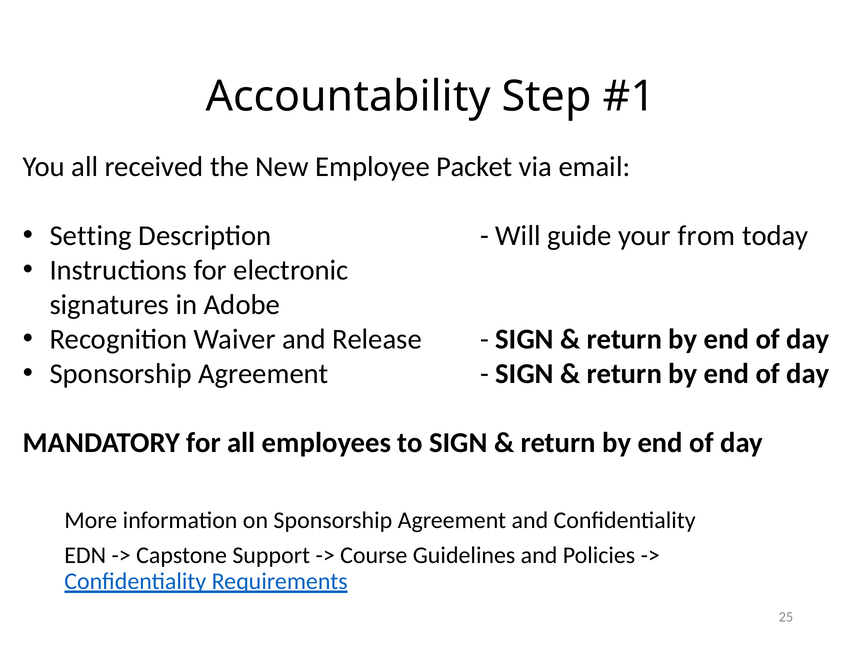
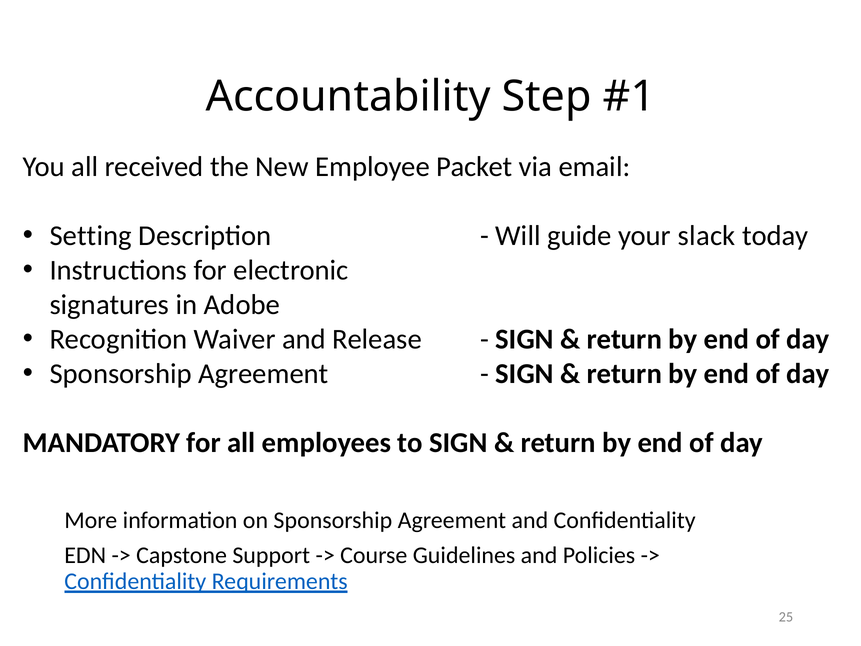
from: from -> slack (707, 236)
